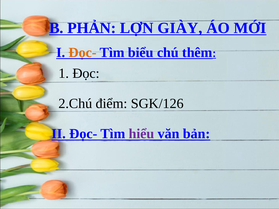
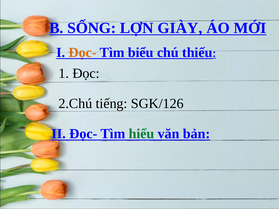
PHẢN: PHẢN -> SỐNG (92, 28)
thêm: thêm -> thiếu (197, 53)
điểm: điểm -> tiếng (112, 104)
hiểu colour: purple -> green (142, 134)
